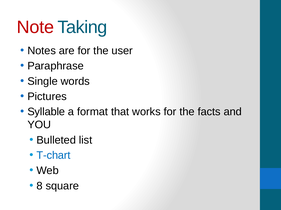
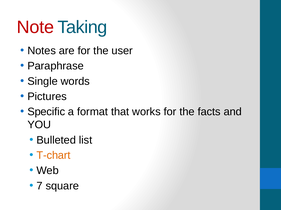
Syllable: Syllable -> Specific (46, 112)
T-chart colour: blue -> orange (54, 156)
8: 8 -> 7 (40, 186)
